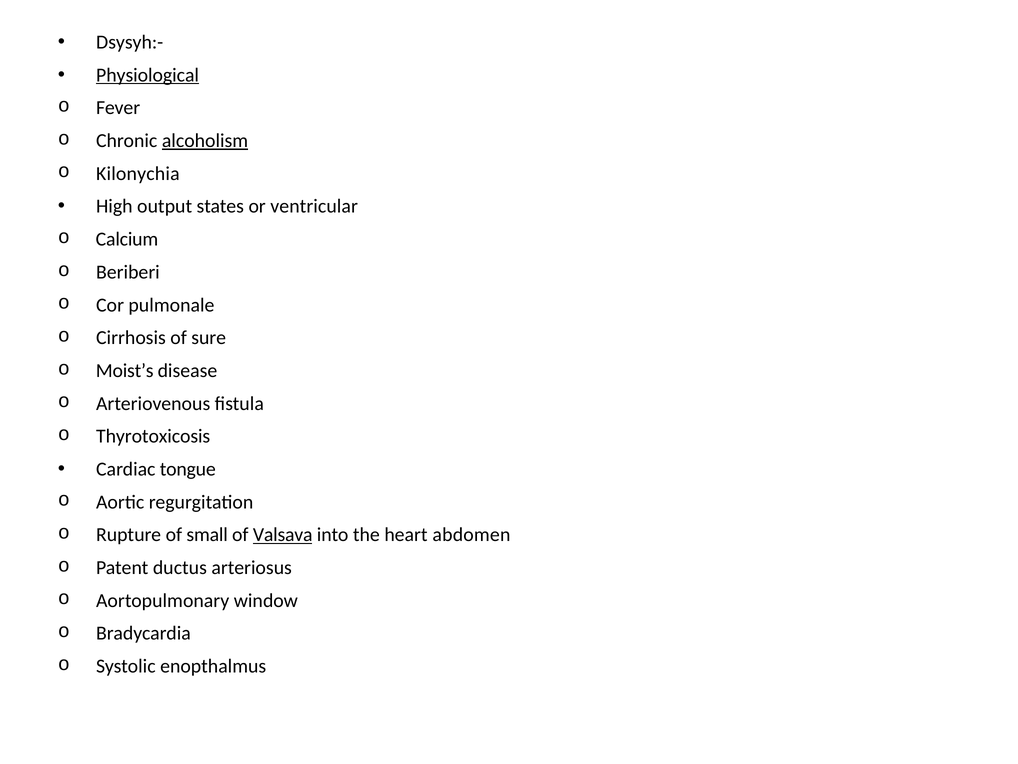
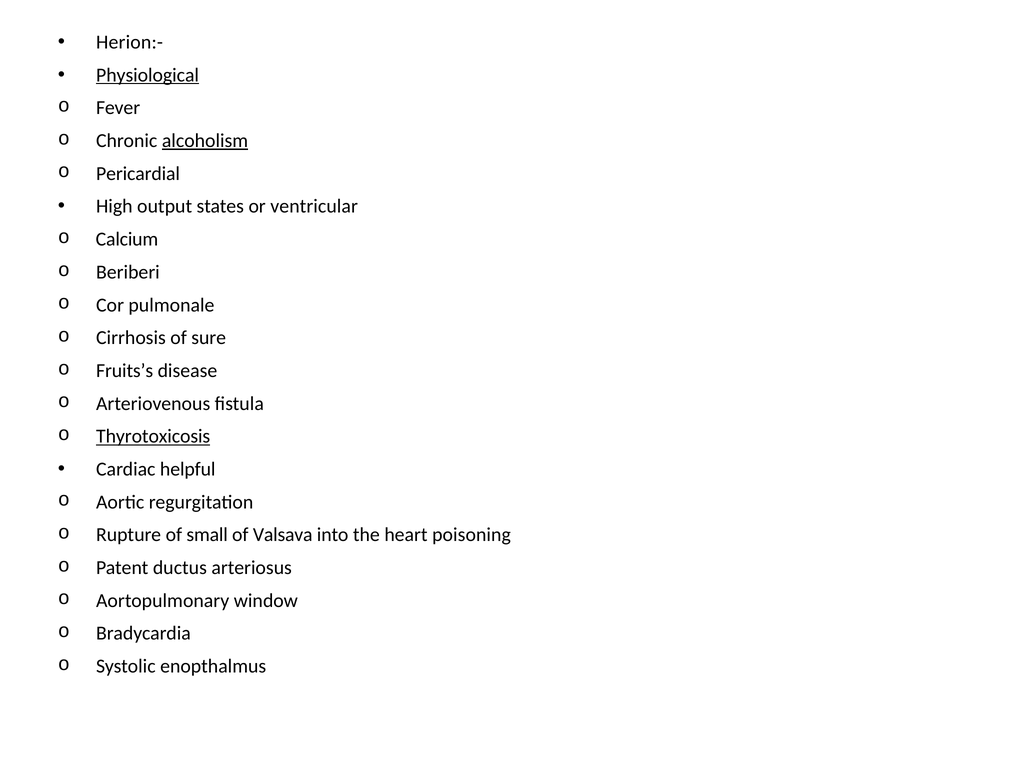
Dsysyh:-: Dsysyh:- -> Herion:- (130, 42)
Kilonychia: Kilonychia -> Pericardial (138, 173)
Moist’s: Moist’s -> Fruits’s (125, 370)
Thyrotoxicosis underline: none -> present (153, 436)
tongue: tongue -> helpful (188, 469)
Valsava underline: present -> none (283, 535)
abdomen: abdomen -> poisoning (472, 535)
